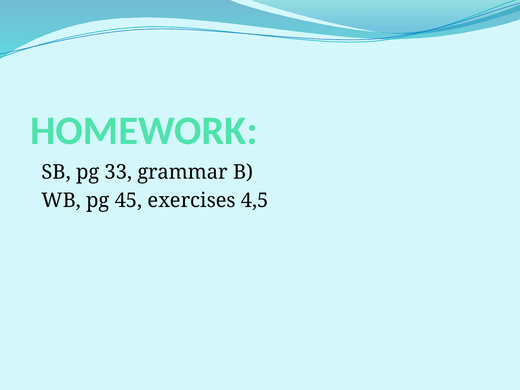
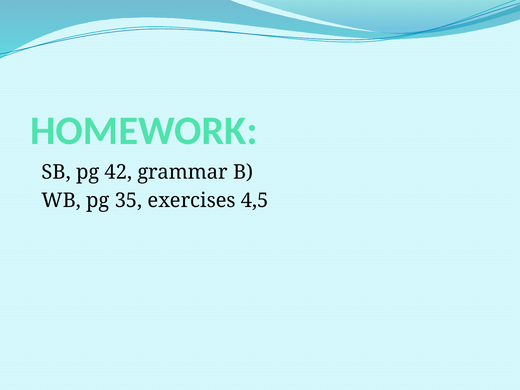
33: 33 -> 42 (118, 172)
45: 45 -> 35 (129, 200)
